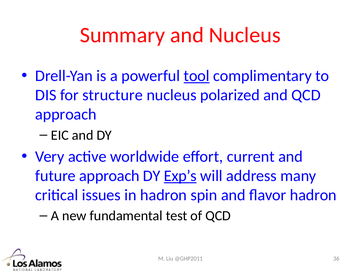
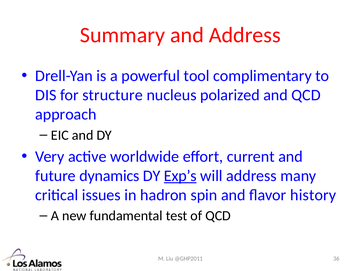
and Nucleus: Nucleus -> Address (245, 35)
tool underline: present -> none (197, 76)
future approach: approach -> dynamics (109, 176)
flavor hadron: hadron -> history (313, 195)
